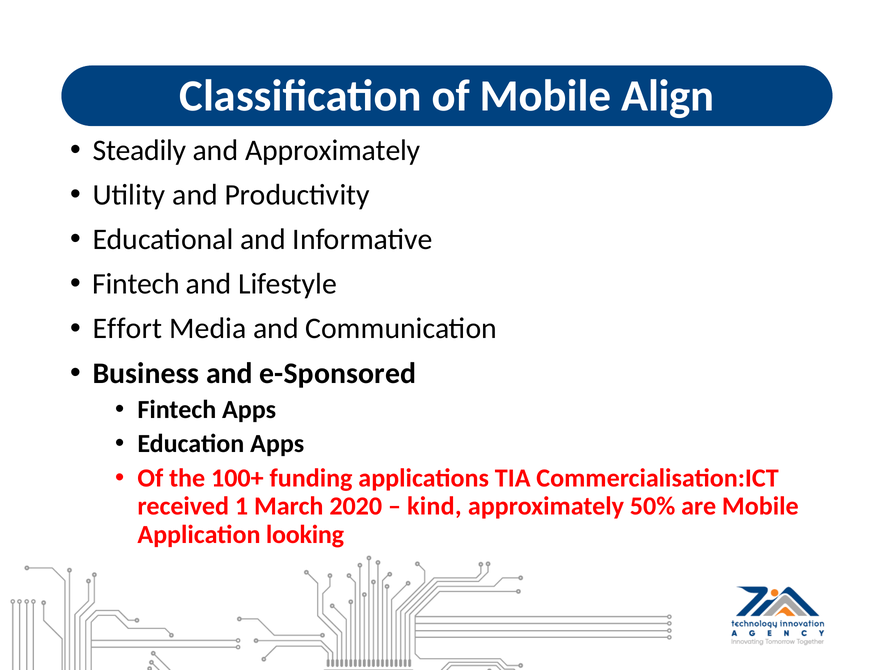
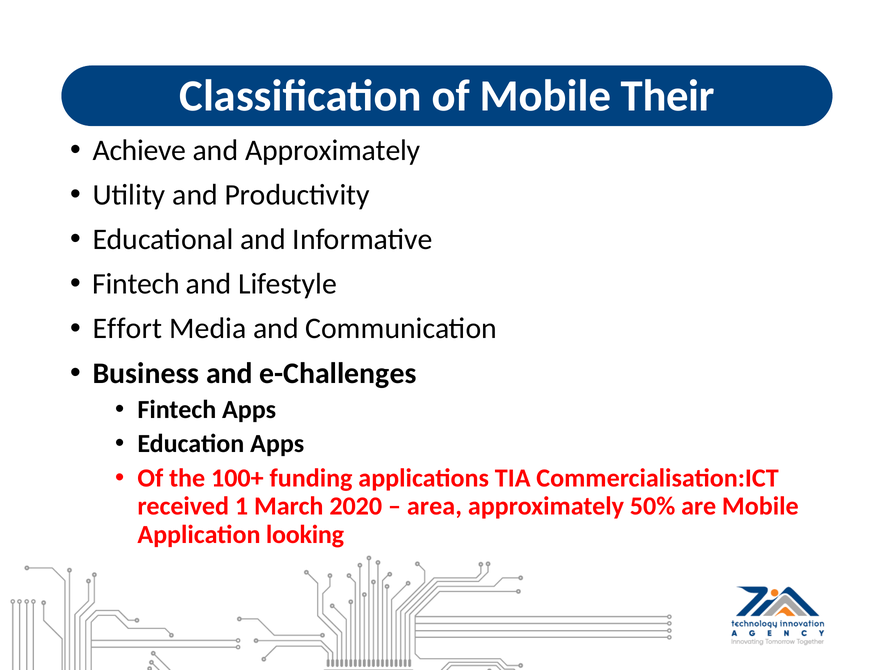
Align: Align -> Their (668, 96)
Steadily: Steadily -> Achieve (140, 151)
e-Sponsored: e-Sponsored -> e-Challenges (338, 373)
kind: kind -> area (434, 507)
